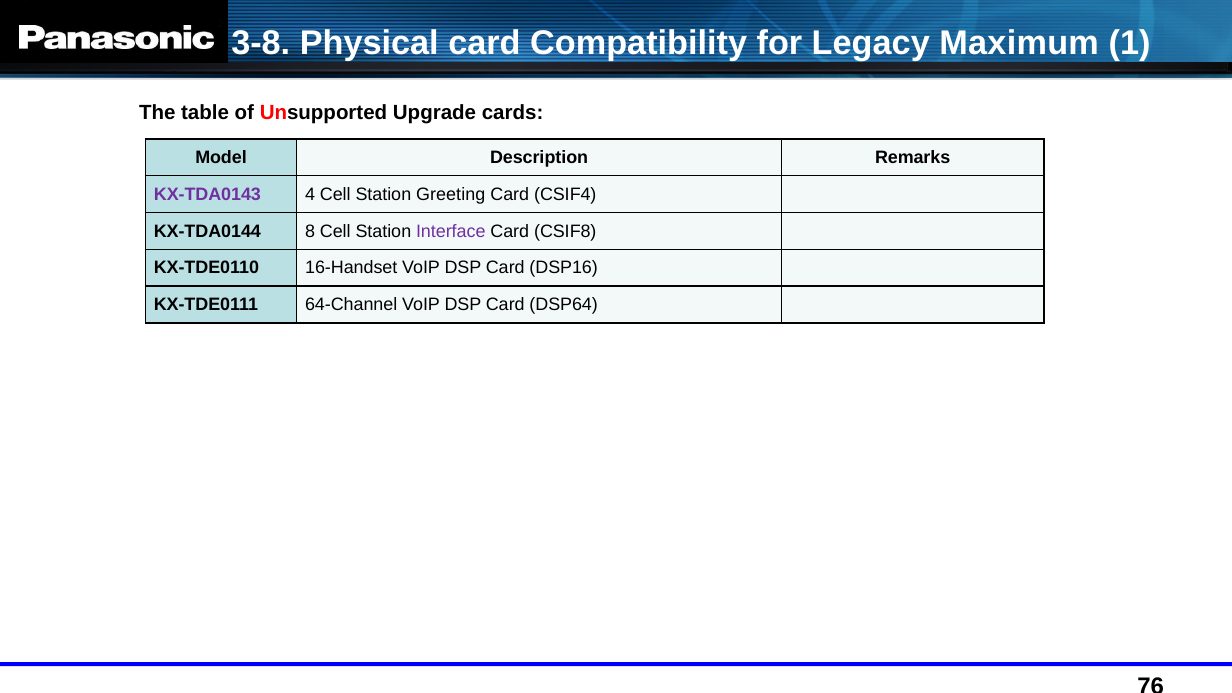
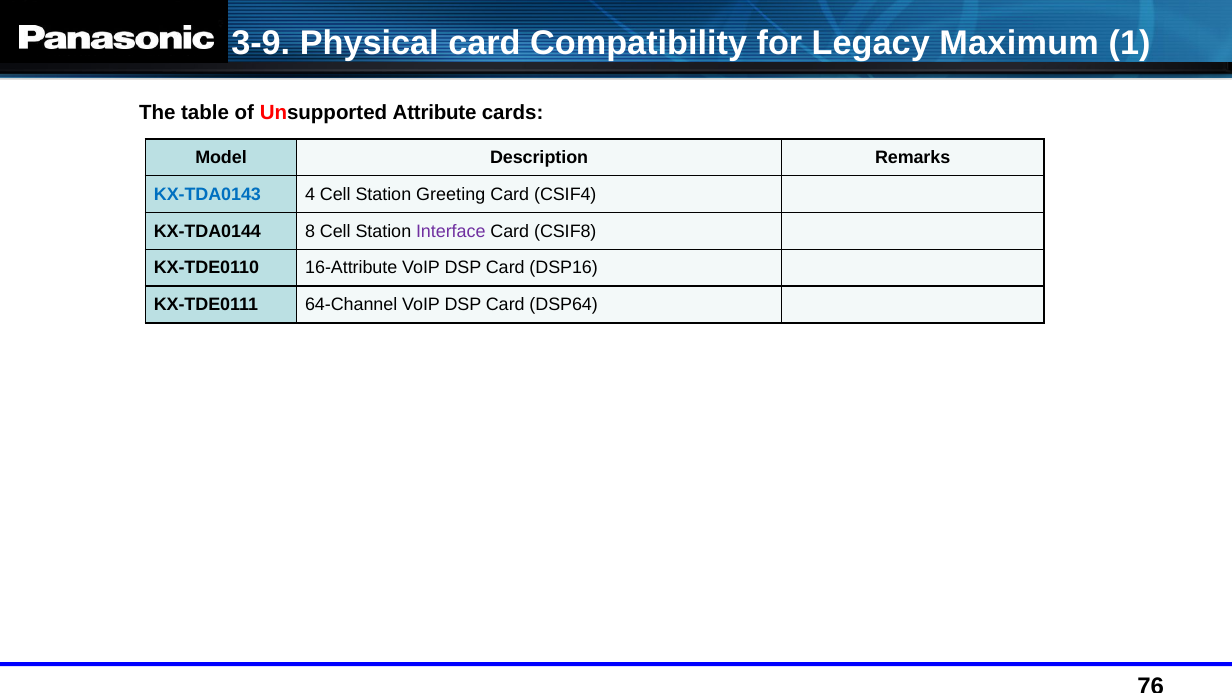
3-8: 3-8 -> 3-9 (261, 43)
Upgrade: Upgrade -> Attribute (435, 113)
KX-TDA0143 colour: purple -> blue (207, 194)
16-Handset: 16-Handset -> 16-Attribute (351, 268)
